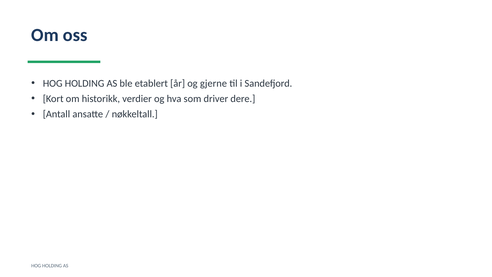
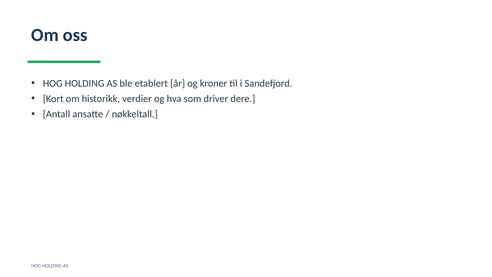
gjerne: gjerne -> kroner (214, 83)
